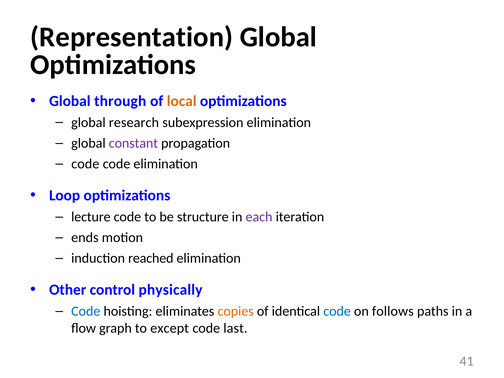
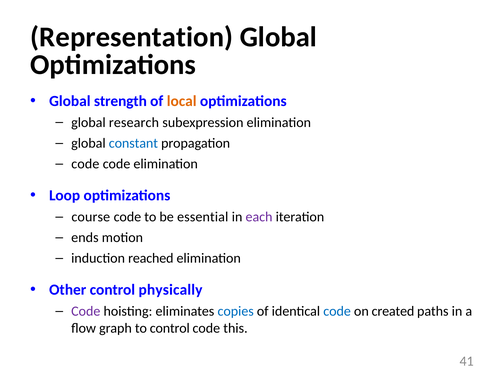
through: through -> strength (120, 101)
constant colour: purple -> blue (133, 143)
lecture: lecture -> course (91, 217)
structure: structure -> essential (203, 217)
Code colour: blue -> purple (86, 311)
copies colour: orange -> blue (236, 311)
follows: follows -> created (393, 311)
to except: except -> control (170, 328)
last: last -> this (235, 328)
